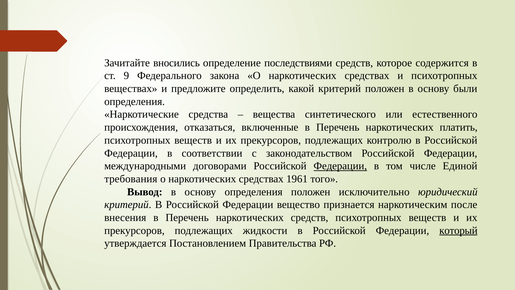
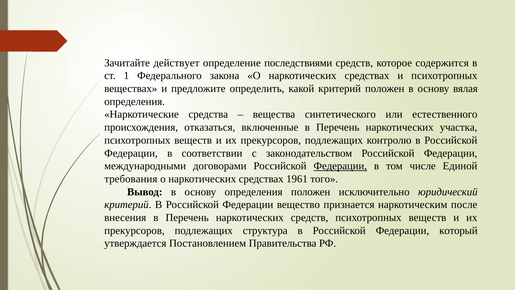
вносились: вносились -> действует (176, 63)
9: 9 -> 1 (126, 76)
были: были -> вялая (465, 89)
платить: платить -> участка (459, 127)
жидкости: жидкости -> структура (265, 230)
который underline: present -> none (458, 230)
